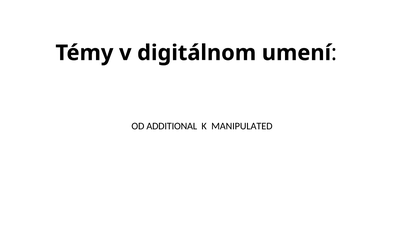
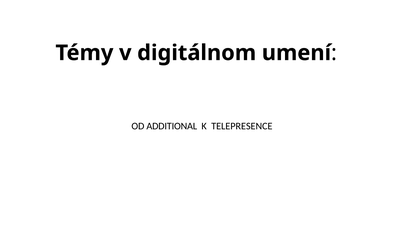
MANIPULATED: MANIPULATED -> TELEPRESENCE (242, 126)
